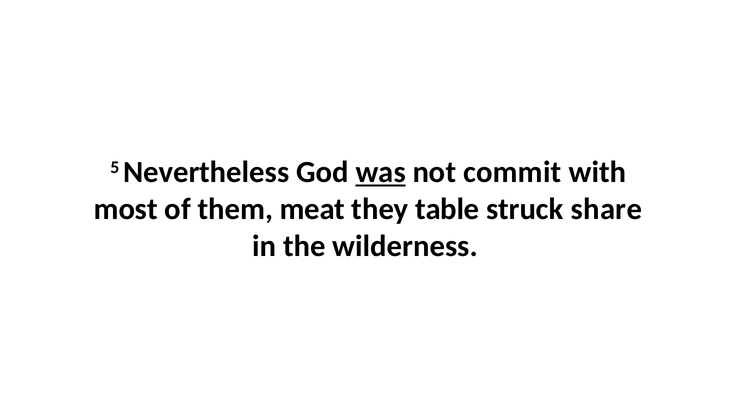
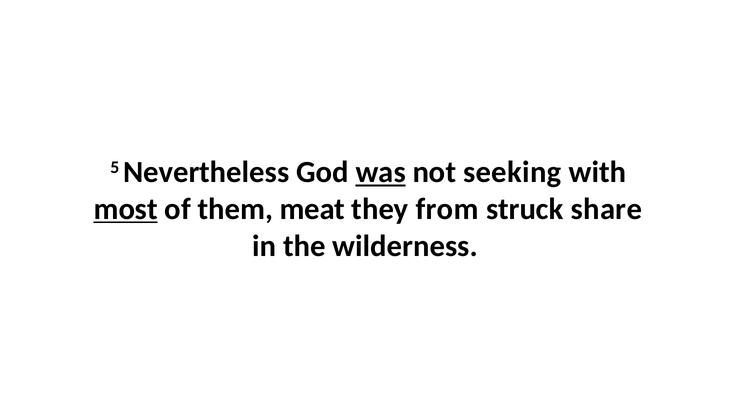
commit: commit -> seeking (512, 173)
most underline: none -> present (126, 209)
table: table -> from (447, 209)
